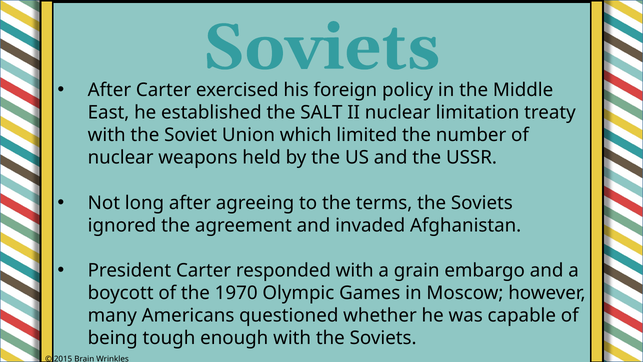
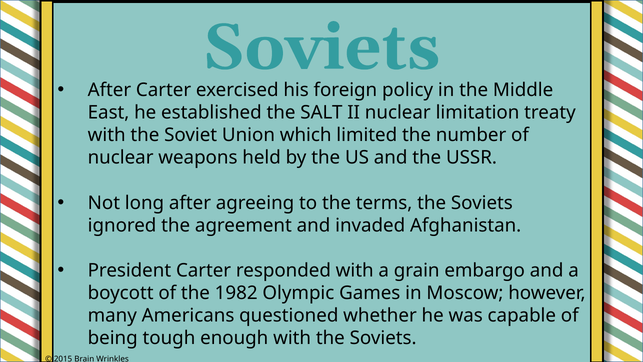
1970: 1970 -> 1982 (236, 293)
